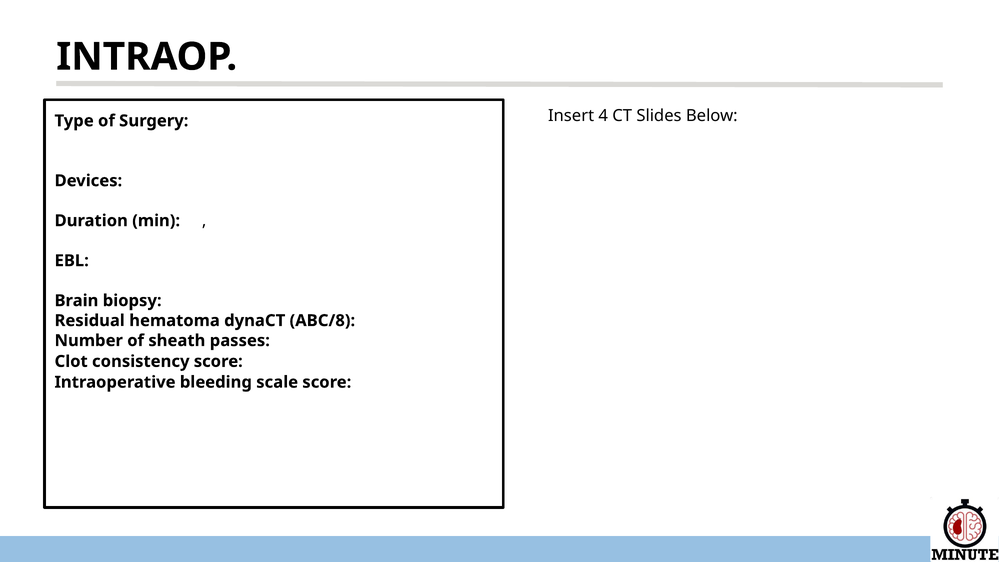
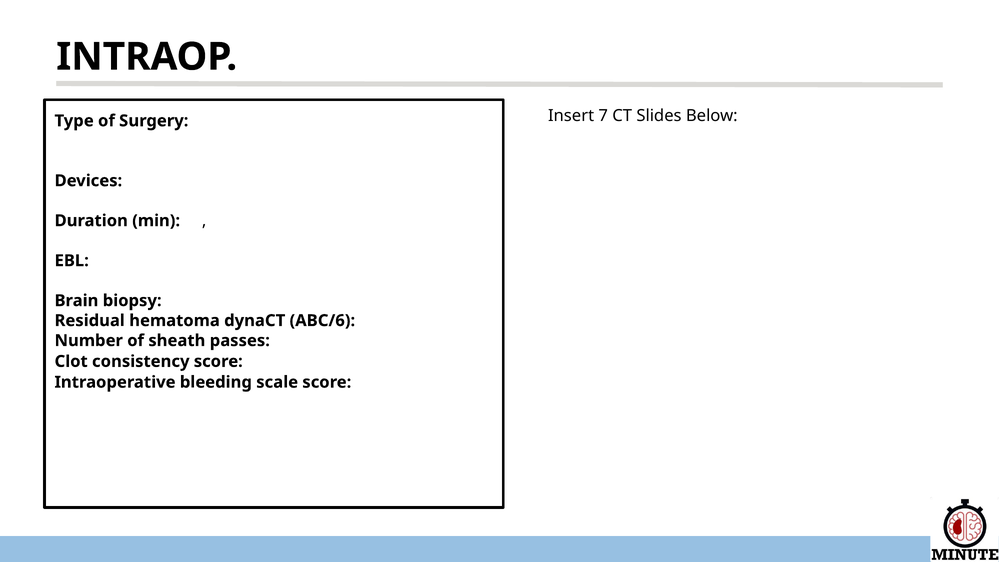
4: 4 -> 7 (603, 116)
ABC/8: ABC/8 -> ABC/6 (322, 321)
